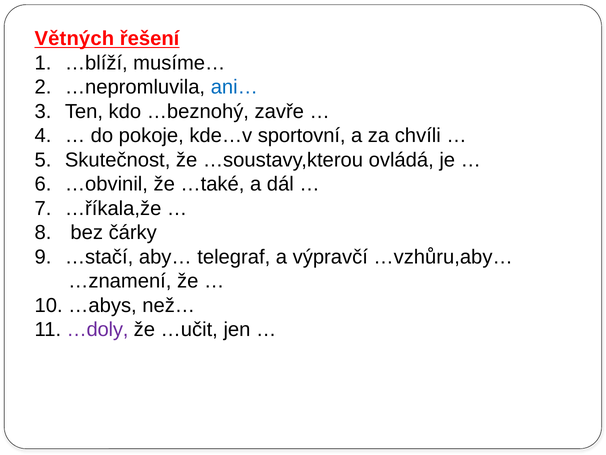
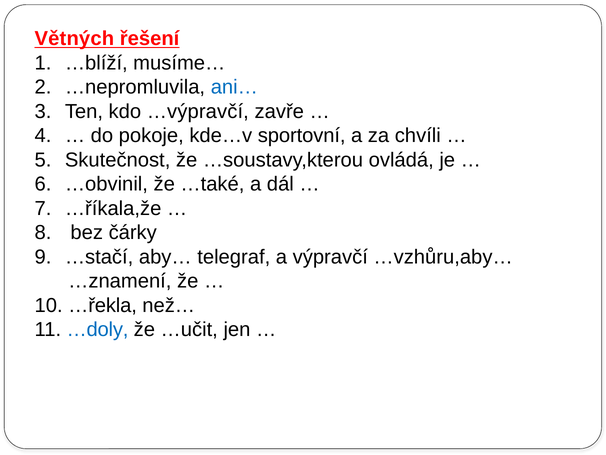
…beznohý: …beznohý -> …výpravčí (198, 111)
…abys: …abys -> …řekla (103, 305)
…doly colour: purple -> blue (97, 329)
